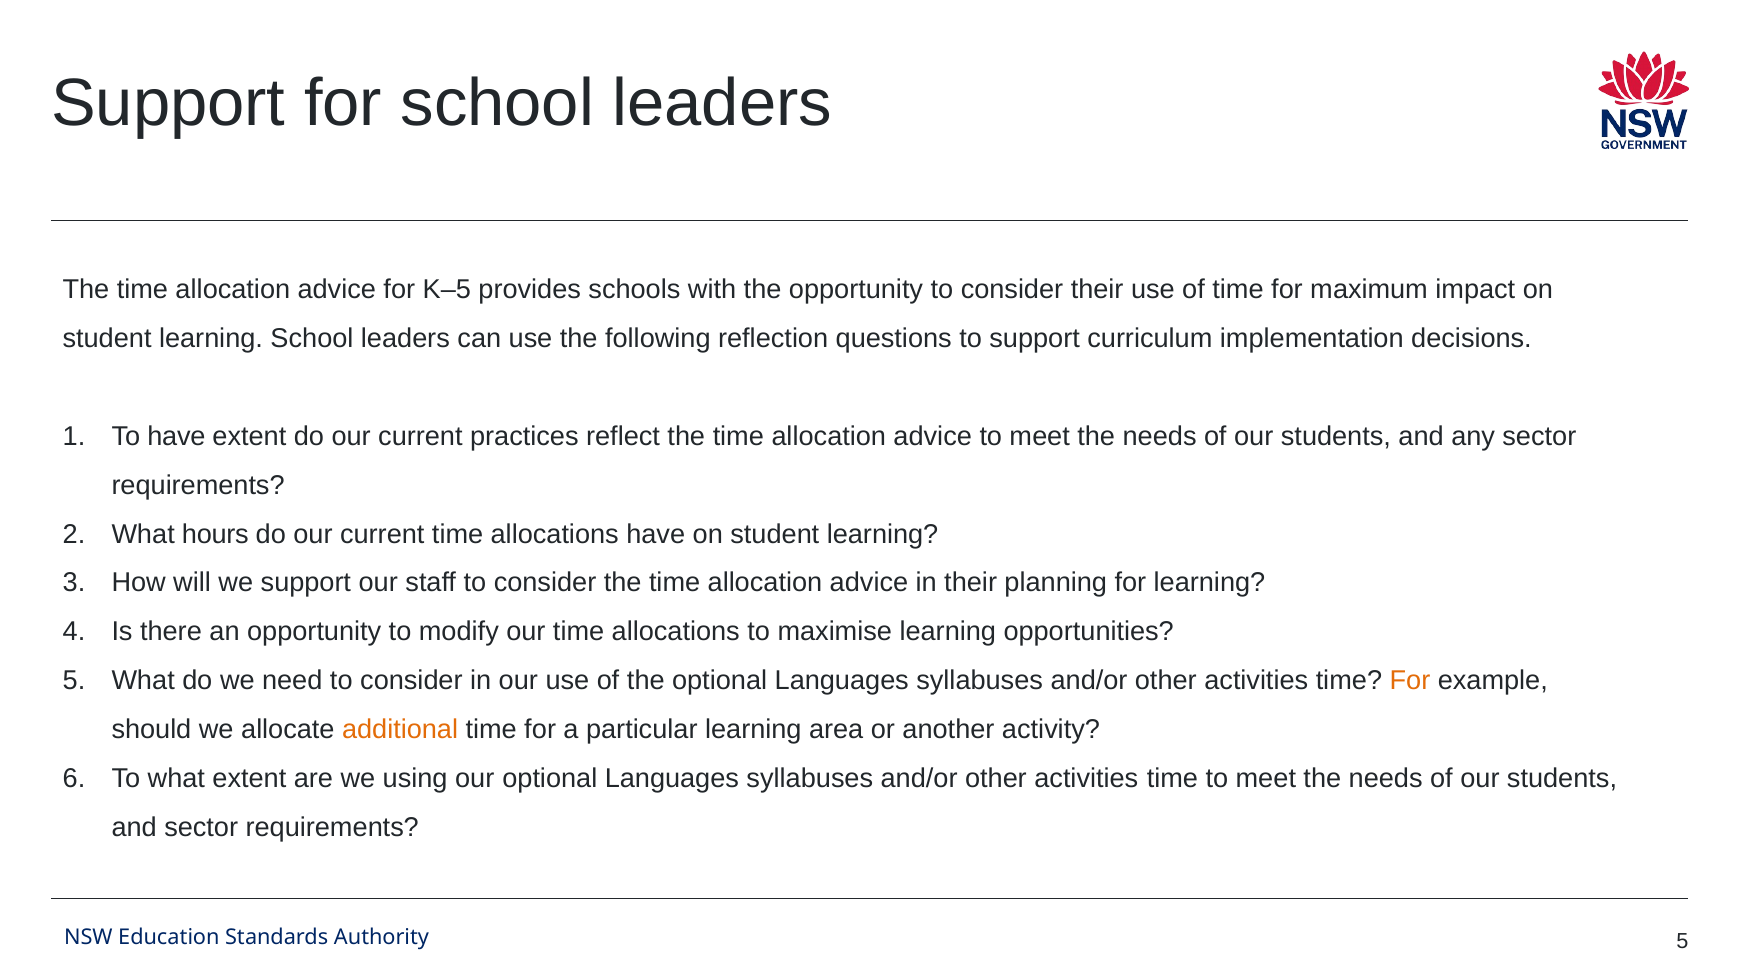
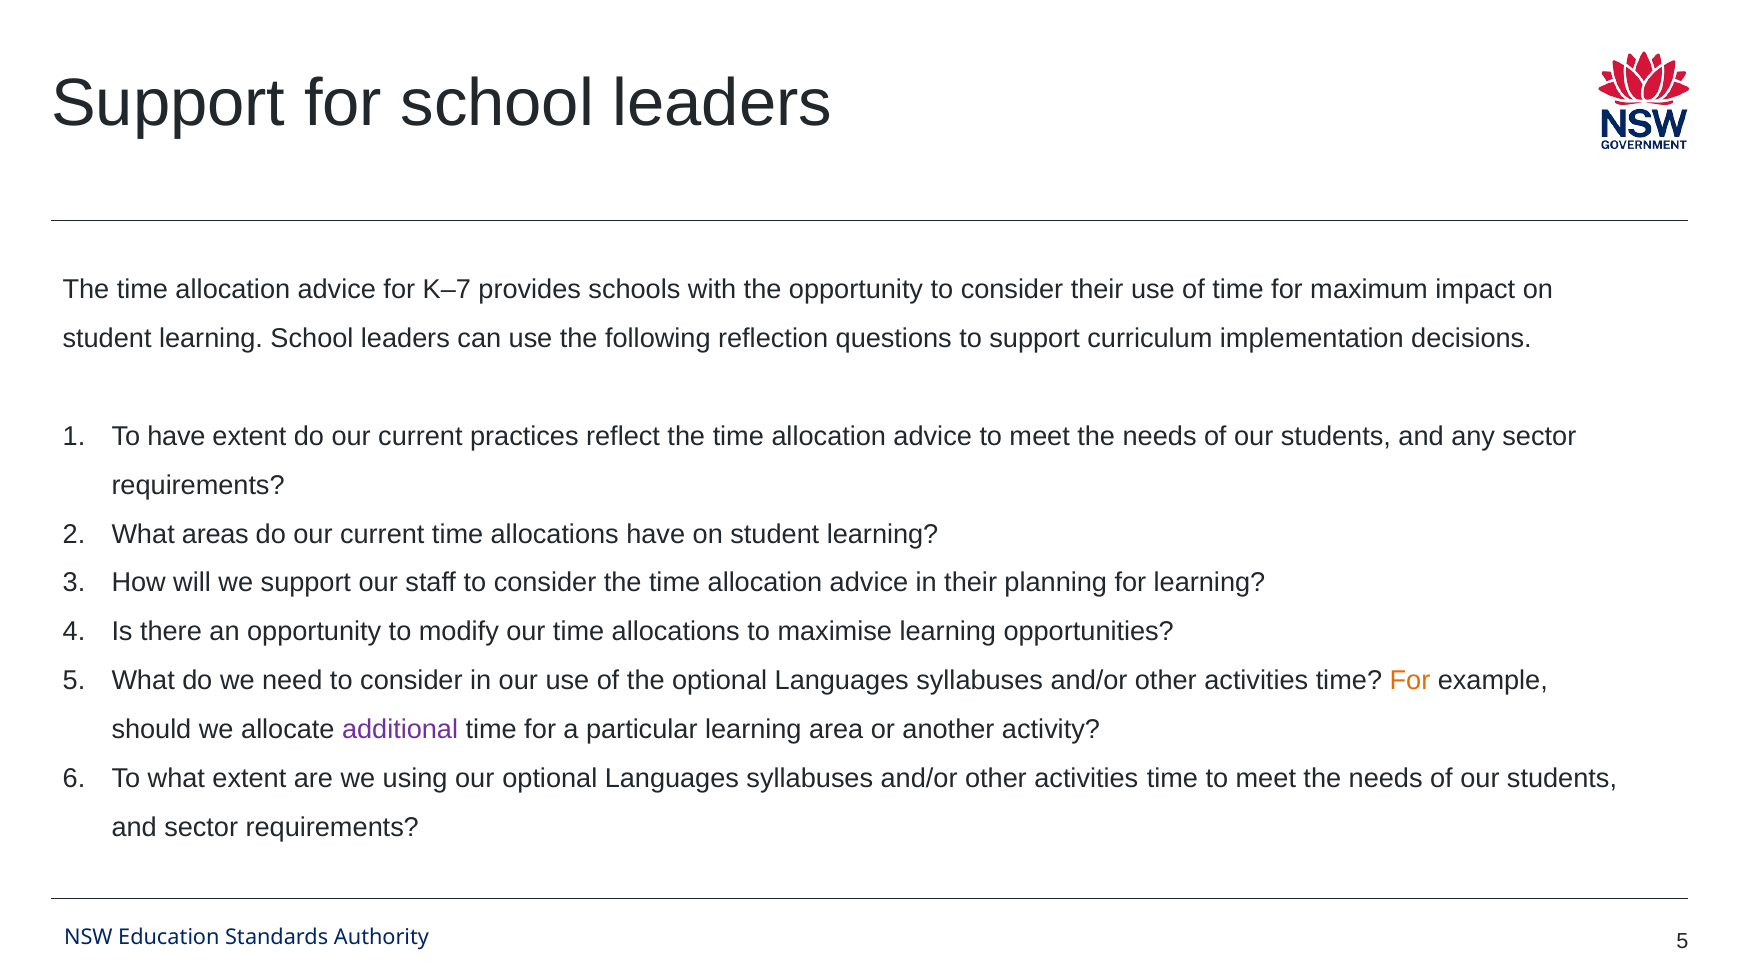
K–5: K–5 -> K–7 (447, 290)
hours: hours -> areas (215, 534)
additional colour: orange -> purple (400, 729)
